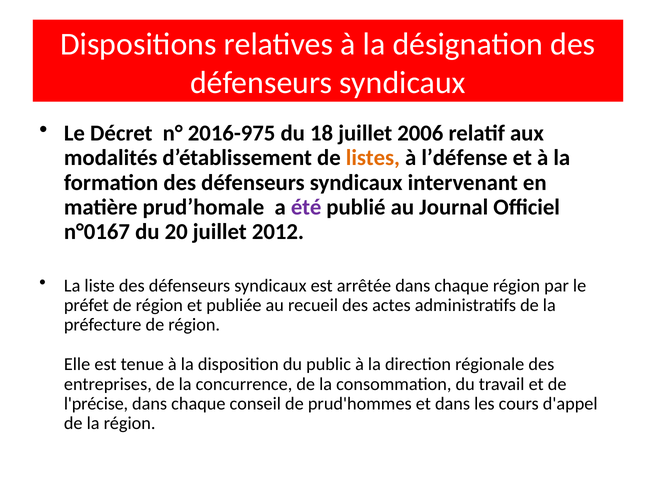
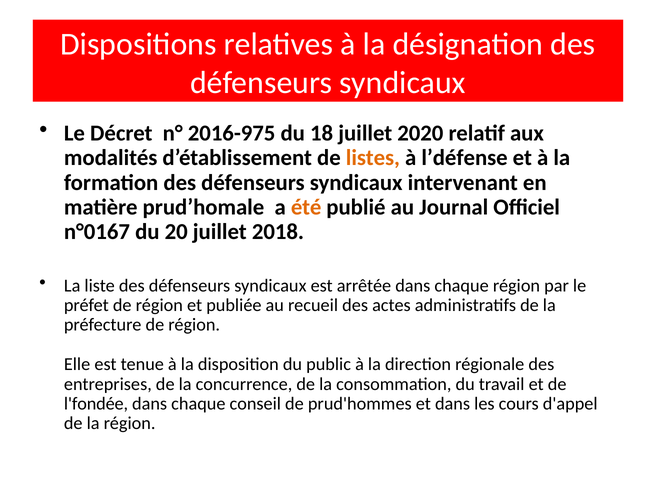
2006: 2006 -> 2020 (420, 133)
été colour: purple -> orange (306, 207)
2012: 2012 -> 2018 (278, 232)
l'précise: l'précise -> l'fondée (96, 404)
